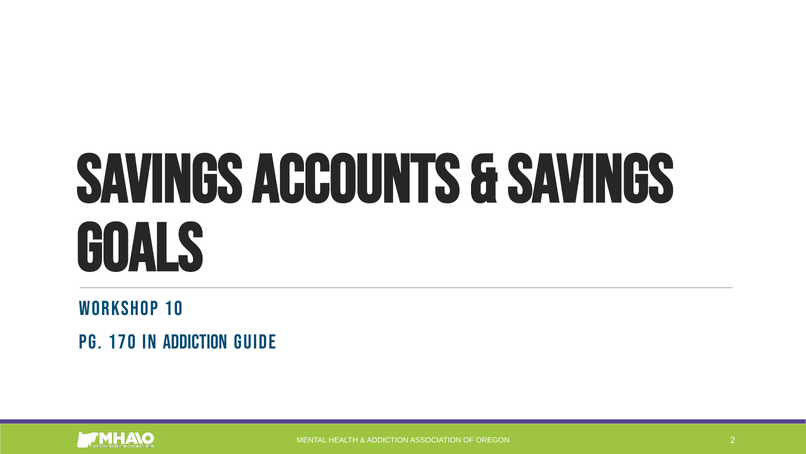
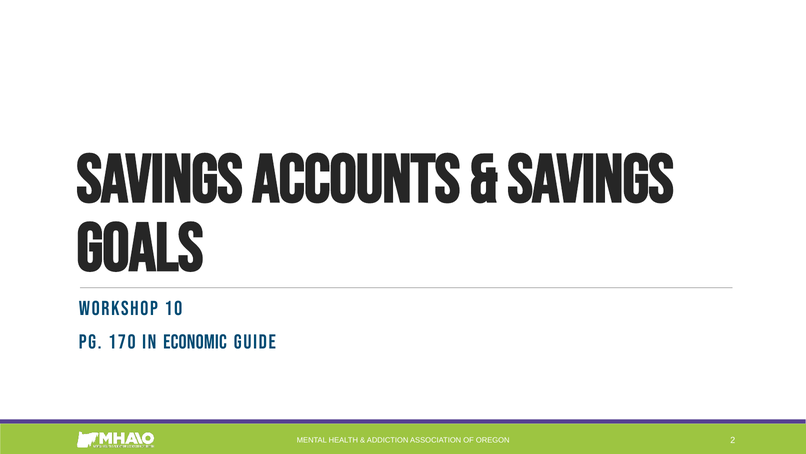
IN ADDICTION: ADDICTION -> ECONOMIC (195, 342)
